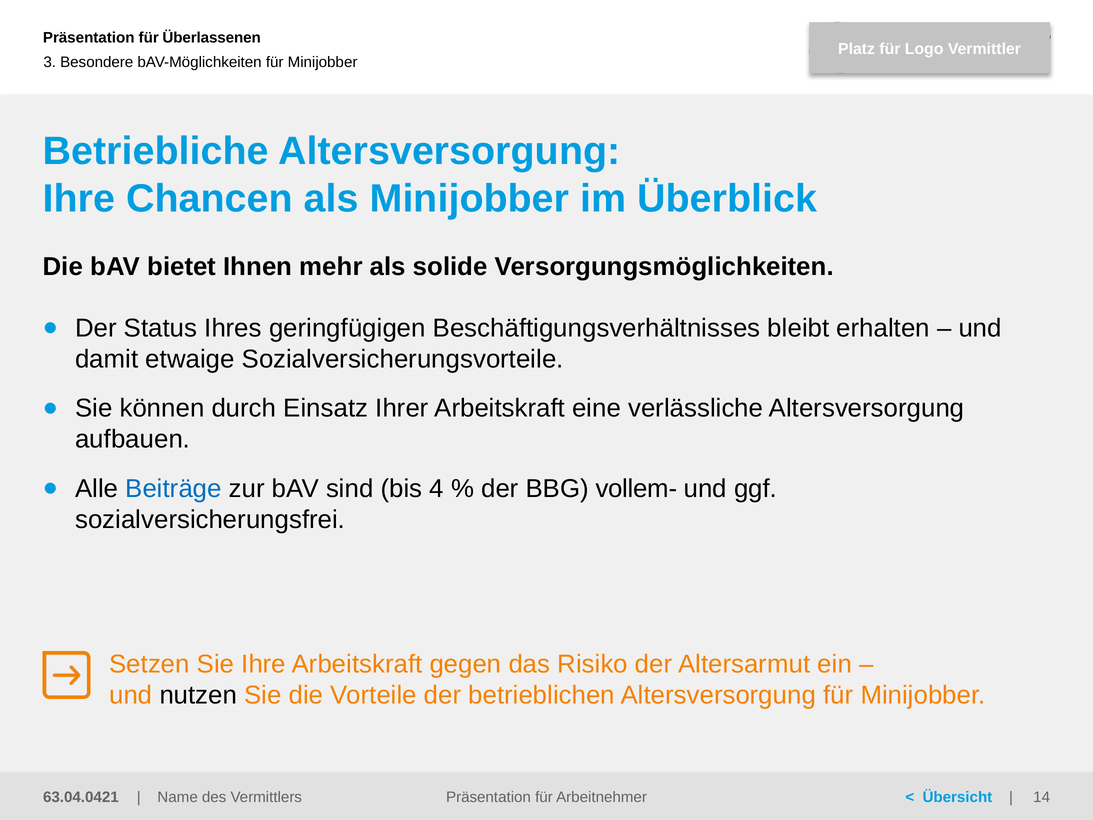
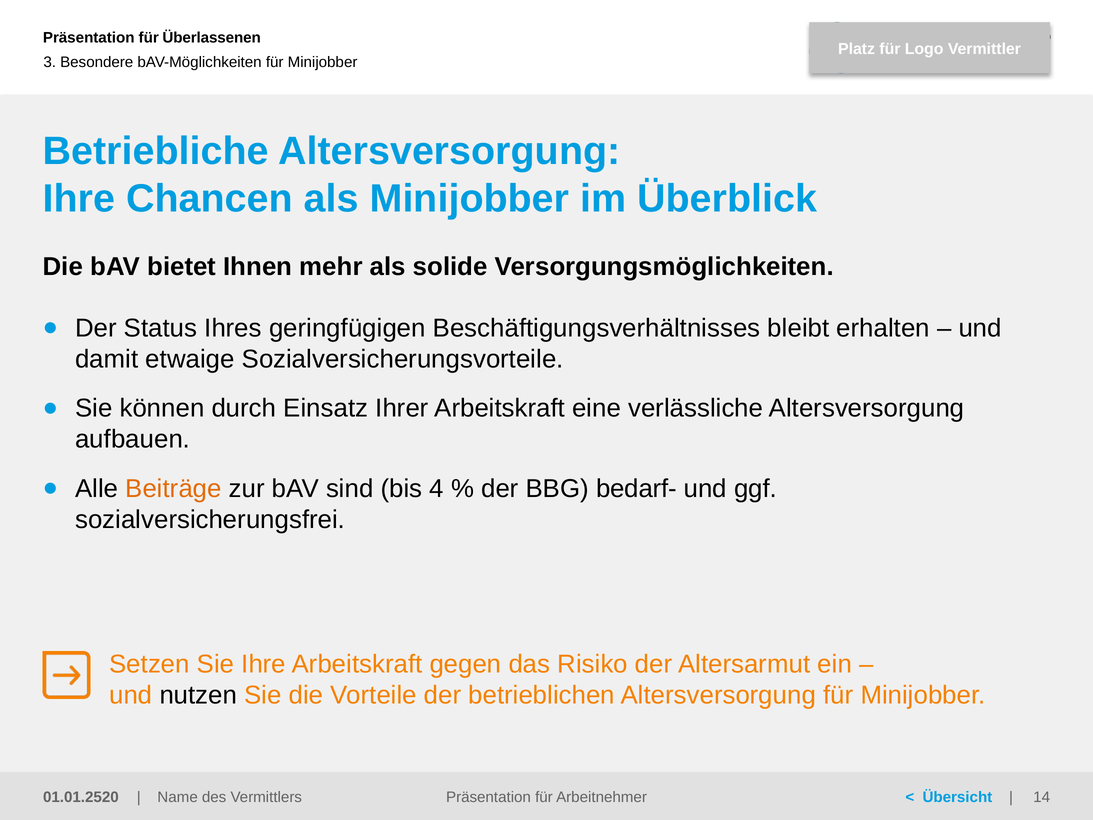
Beiträge colour: blue -> orange (174, 489)
vollem-: vollem- -> bedarf- (636, 489)
63.04.0421: 63.04.0421 -> 01.01.2520 (81, 797)
